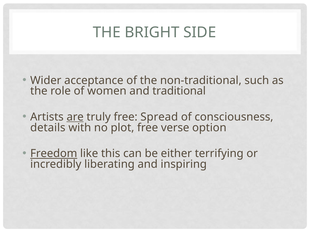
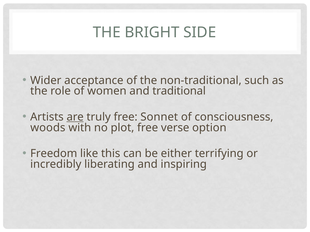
Spread: Spread -> Sonnet (159, 117)
details: details -> woods (48, 128)
Freedom underline: present -> none (54, 154)
